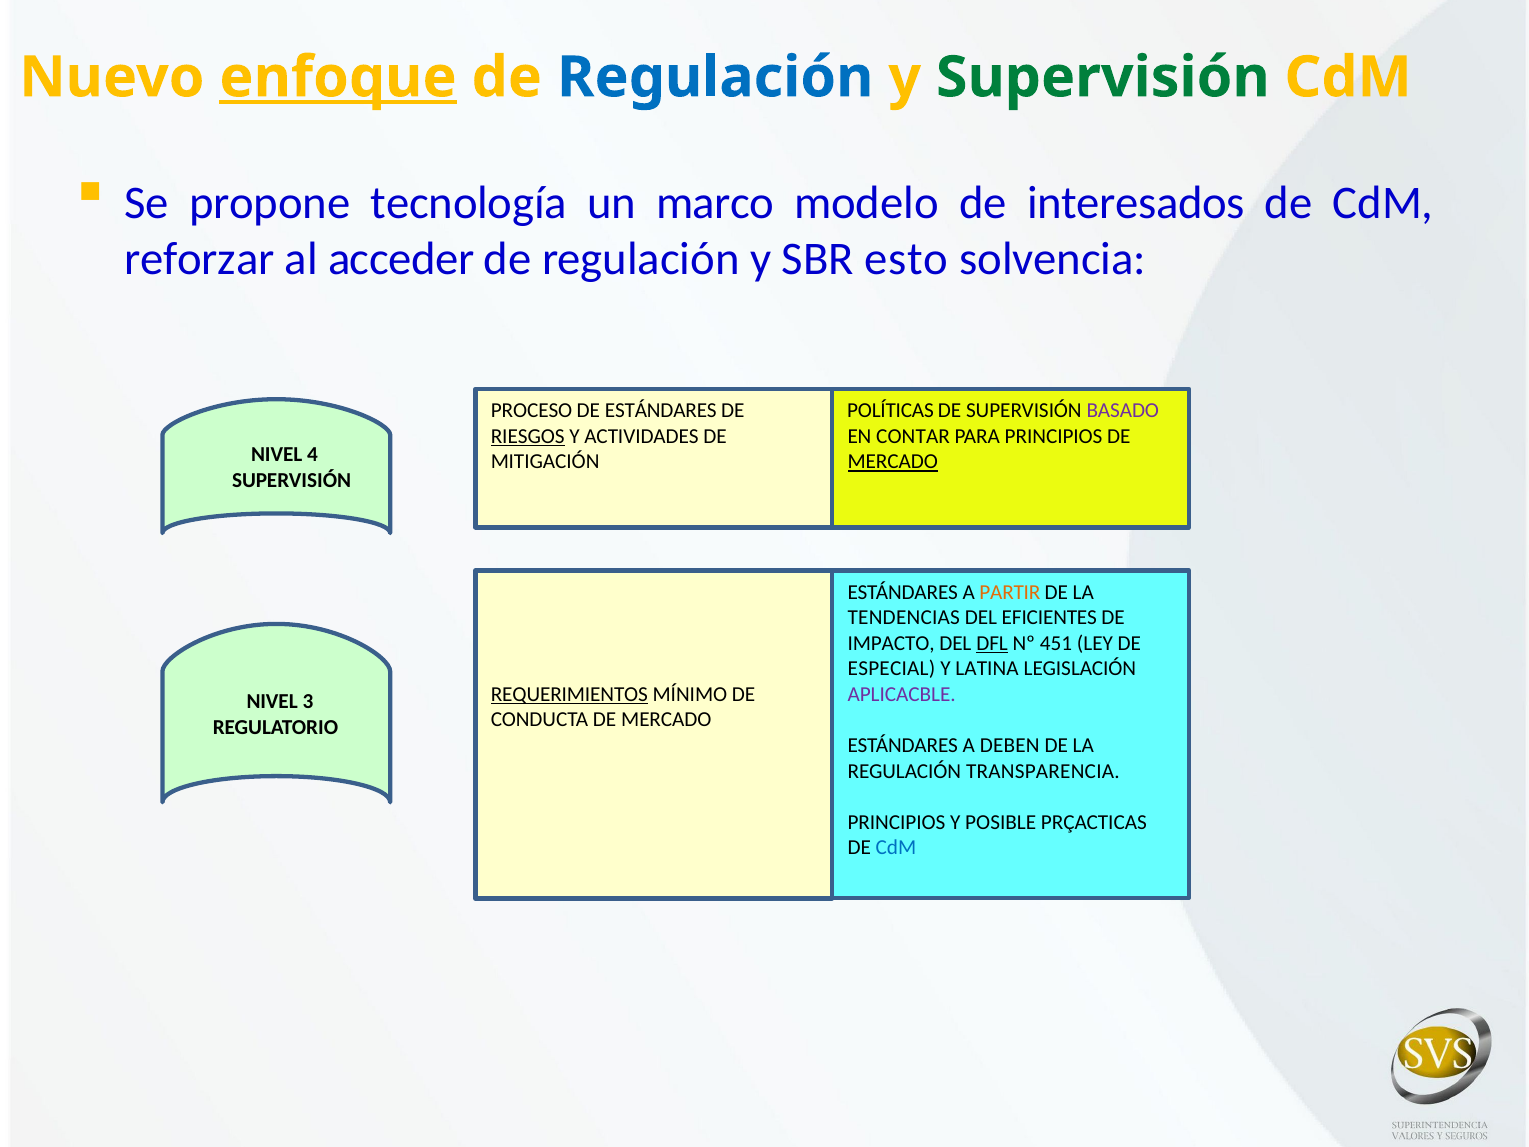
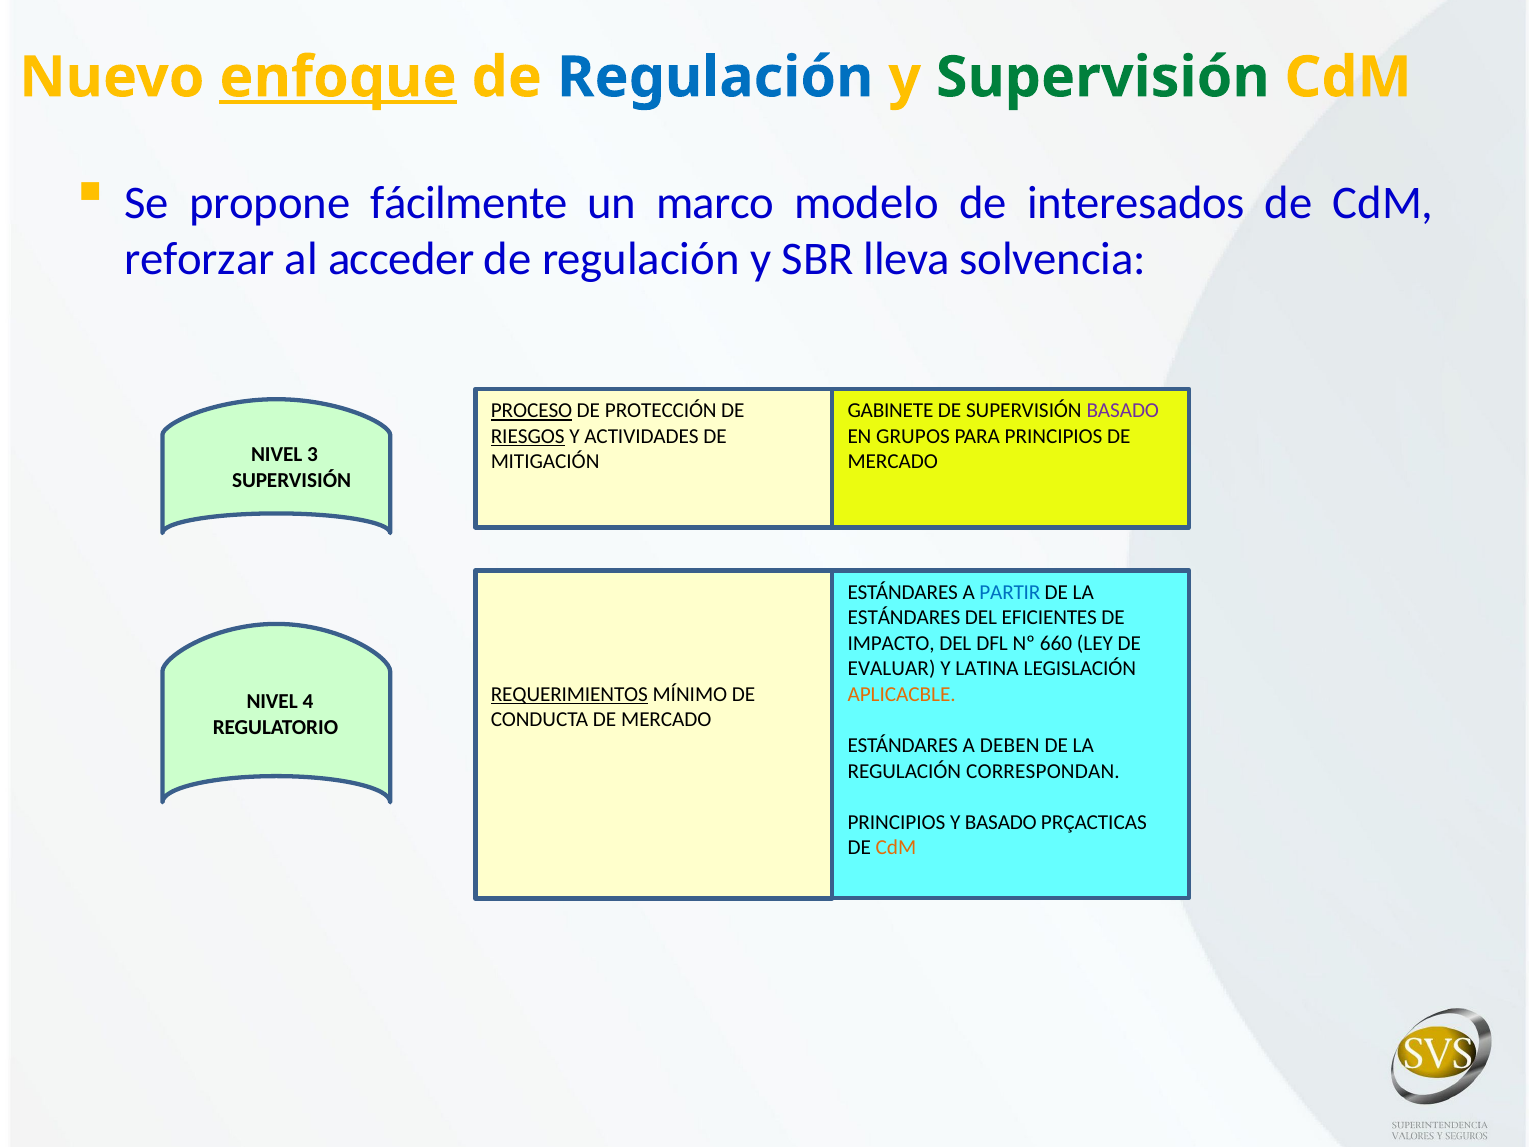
tecnología: tecnología -> fácilmente (469, 203)
esto: esto -> lleva (907, 259)
PROCESO underline: none -> present (532, 411)
DE ESTÁNDARES: ESTÁNDARES -> PROTECCIÓN (661, 411)
POLÍTICAS: POLÍTICAS -> GABINETE (890, 411)
CONTAR: CONTAR -> GRUPOS (913, 436)
4: 4 -> 3 (313, 455)
MERCADO underline: present -> none (893, 462)
PARTIR colour: orange -> blue (1010, 592)
TENDENCIAS: TENDENCIAS -> ESTÁNDARES (904, 618)
DFL underline: present -> none (992, 643)
451: 451 -> 660 (1056, 643)
ESPECIAL: ESPECIAL -> EVALUAR (892, 669)
APLICACBLE colour: purple -> orange (902, 694)
3: 3 -> 4 (308, 702)
TRANSPARENCIA: TRANSPARENCIA -> CORRESPONDAN (1043, 771)
Y POSIBLE: POSIBLE -> BASADO (1001, 822)
CdM colour: blue -> orange (896, 847)
